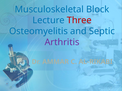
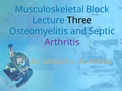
Three colour: red -> black (79, 20)
